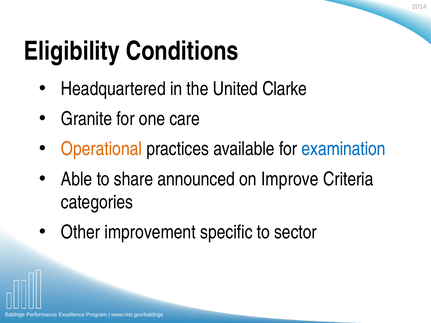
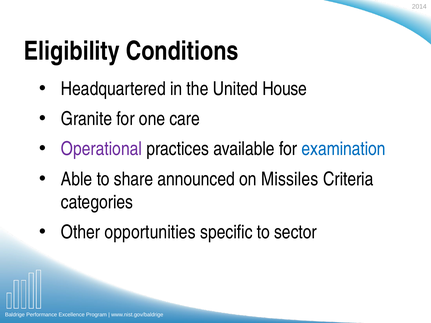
Clarke: Clarke -> House (285, 89)
Operational colour: orange -> purple (101, 149)
Improve: Improve -> Missiles (290, 179)
improvement: improvement -> opportunities (150, 232)
